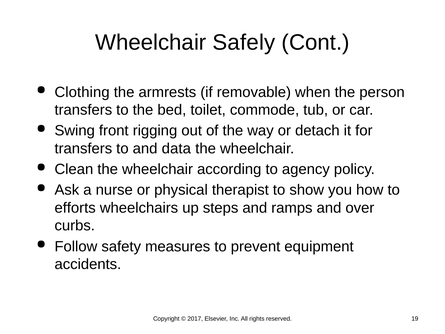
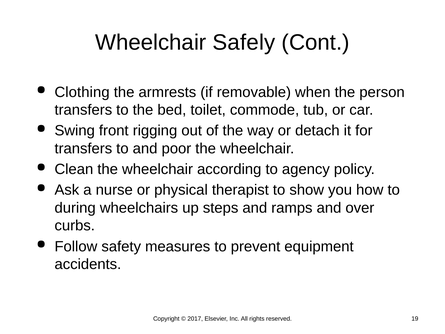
data: data -> poor (176, 148)
efforts: efforts -> during (75, 208)
